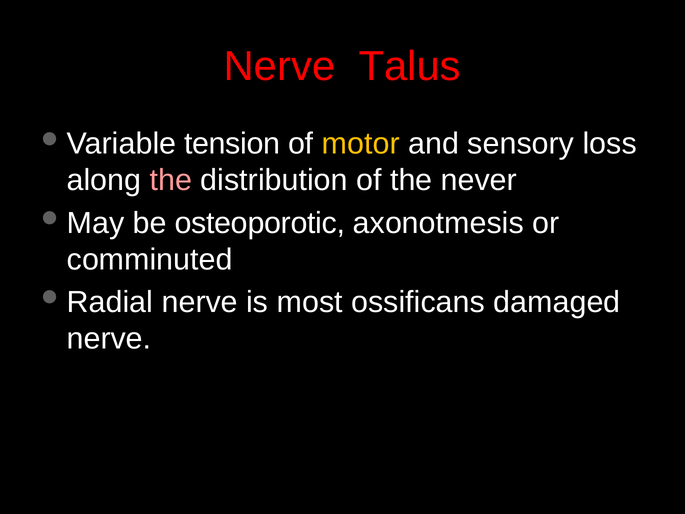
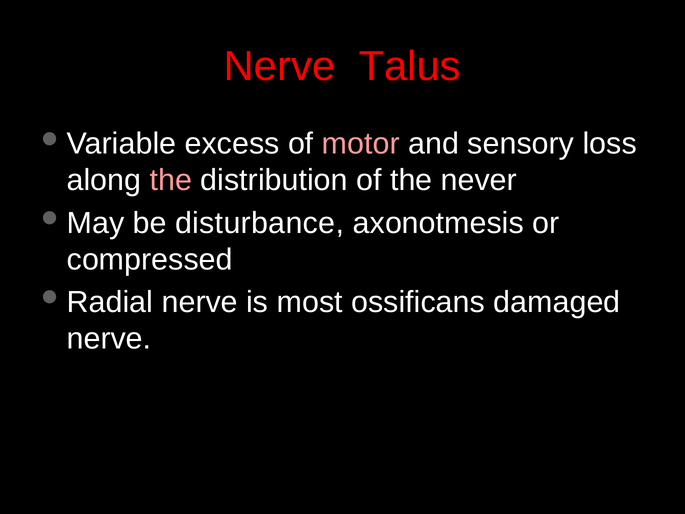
tension: tension -> excess (232, 144)
motor colour: yellow -> pink (361, 144)
osteoporotic: osteoporotic -> disturbance (260, 223)
comminuted: comminuted -> compressed (150, 259)
